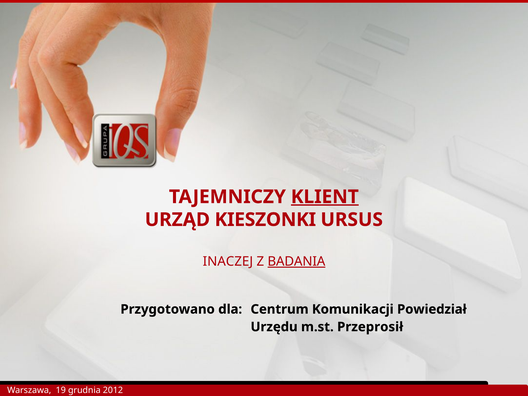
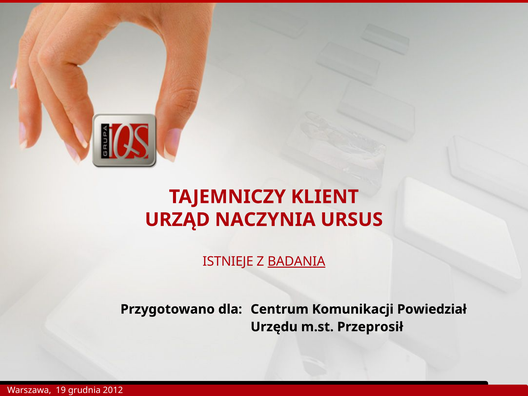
KLIENT underline: present -> none (325, 197)
KIESZONKI: KIESZONKI -> NACZYNIA (265, 220)
INACZEJ: INACZEJ -> ISTNIEJE (228, 261)
